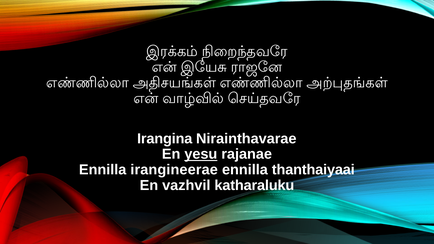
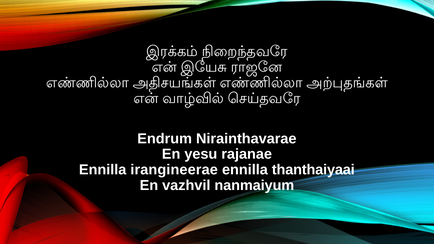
Irangina: Irangina -> Endrum (165, 139)
yesu underline: present -> none (201, 154)
katharaluku: katharaluku -> nanmaiyum (254, 186)
